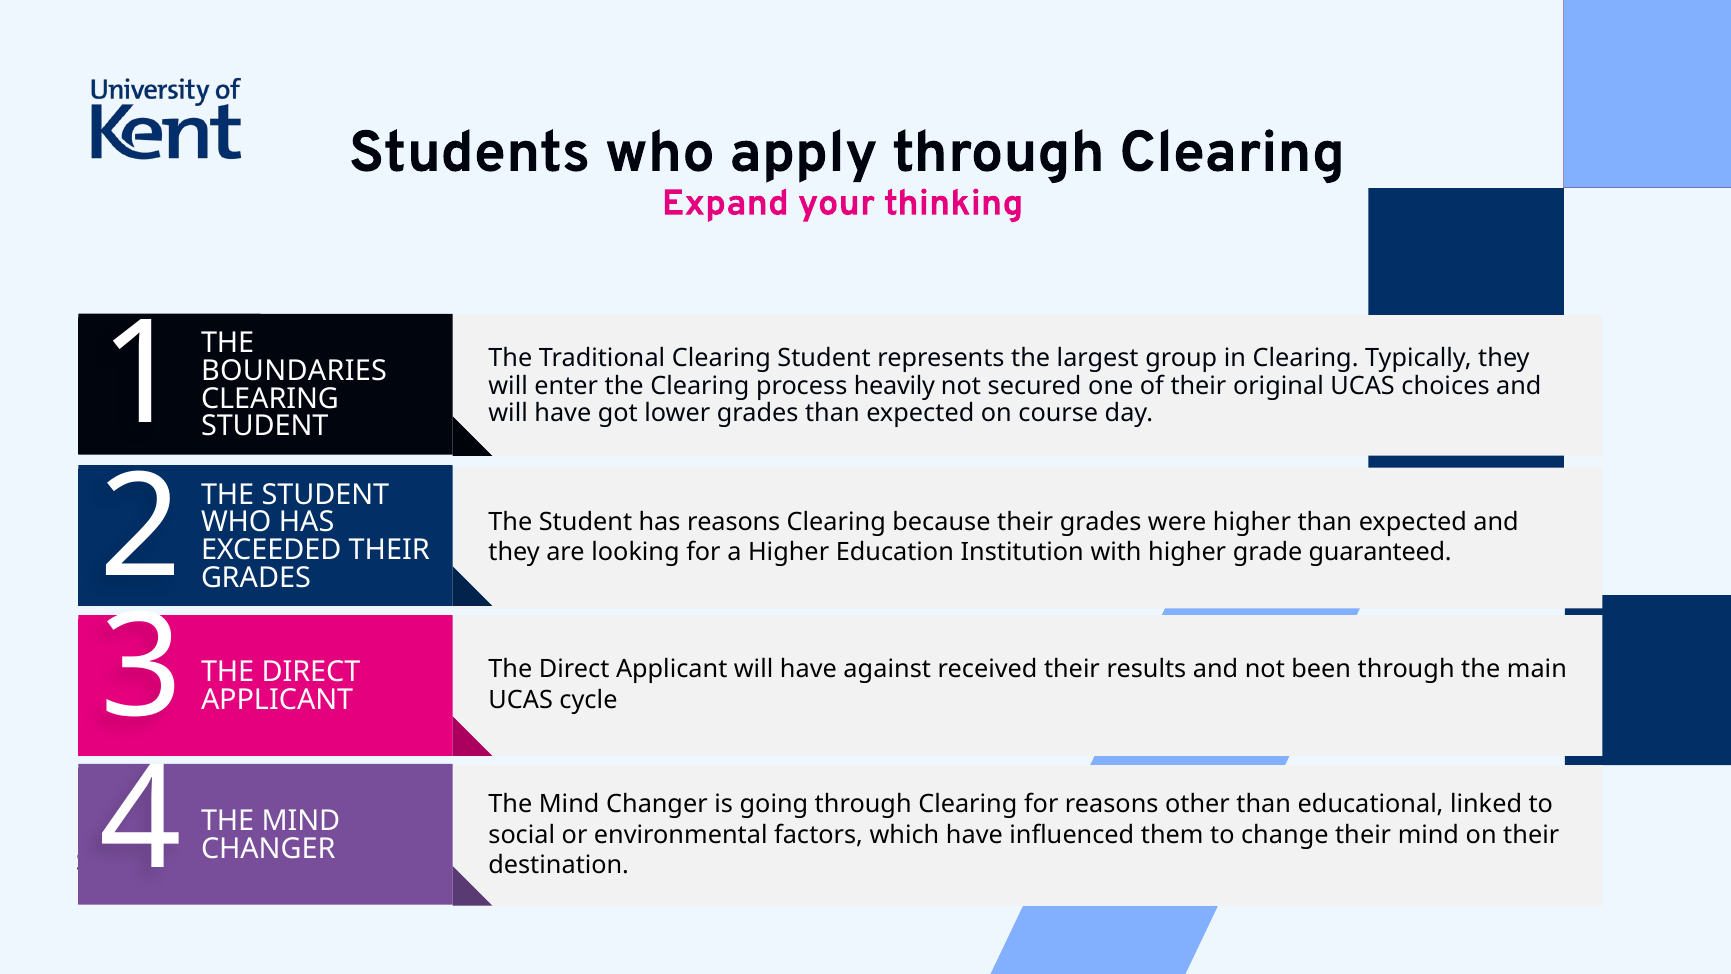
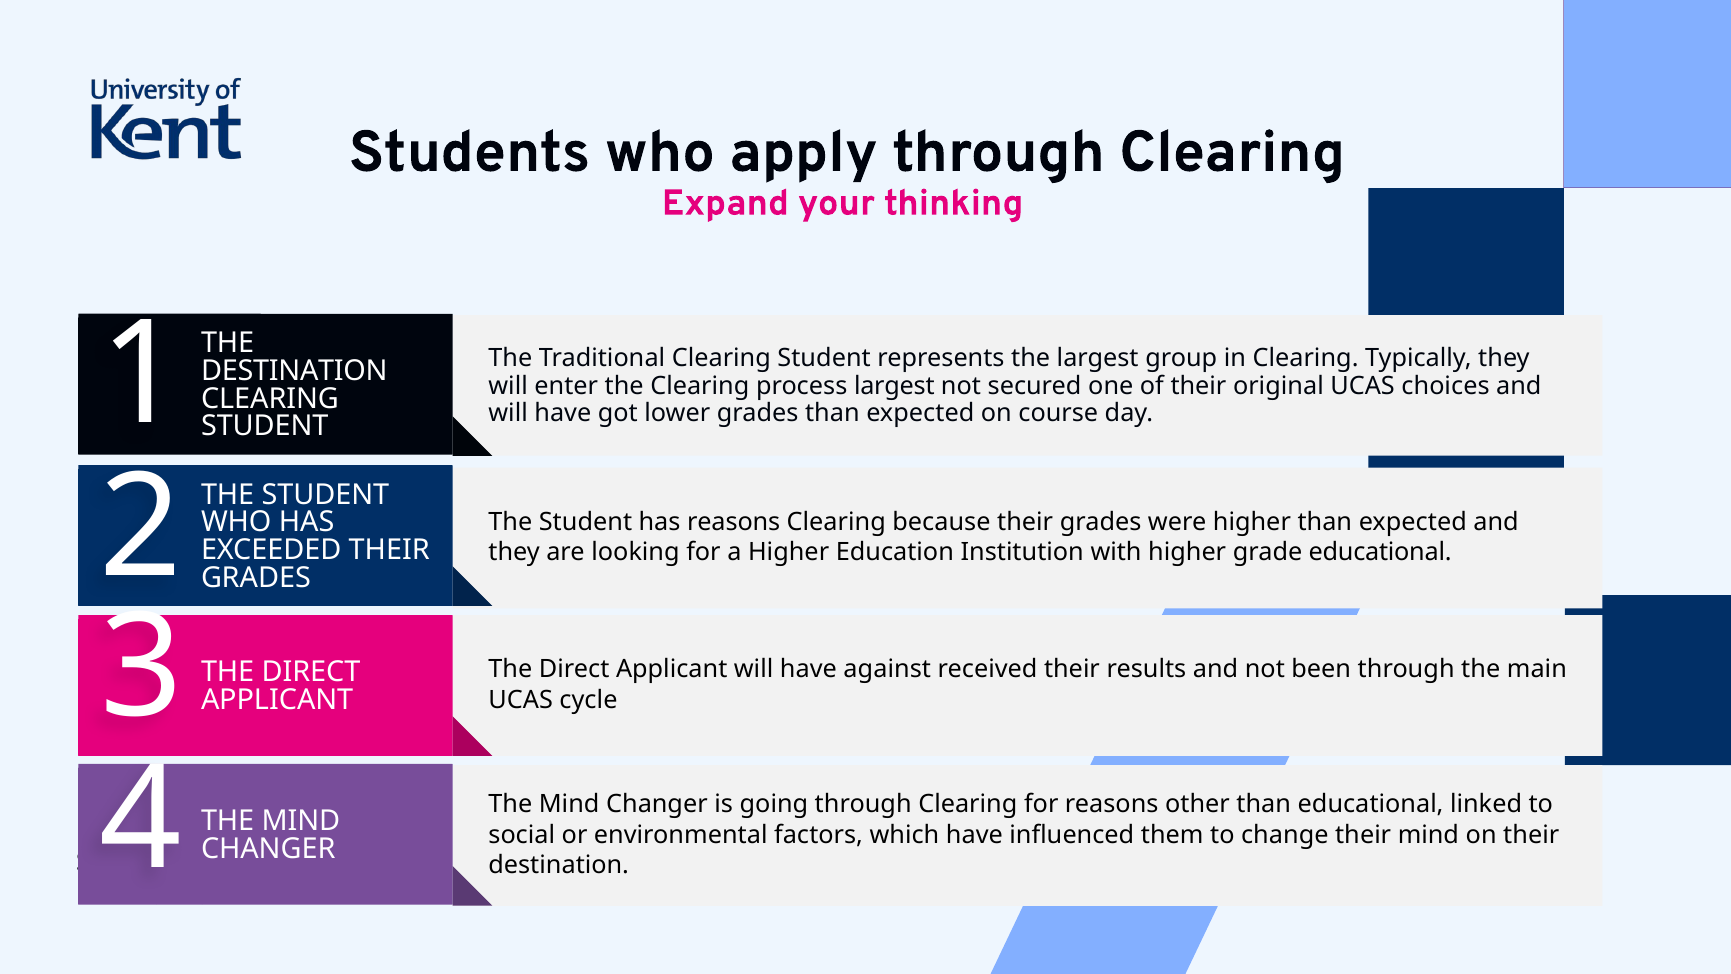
BOUNDARIES: BOUNDARIES -> DESTINATION (294, 371)
process heavily: heavily -> largest (894, 386)
grade guaranteed: guaranteed -> educational (1380, 552)
